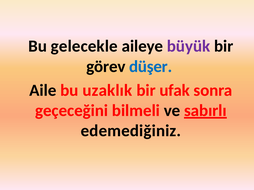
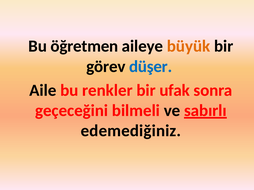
gelecekle: gelecekle -> öğretmen (84, 46)
büyük colour: purple -> orange (189, 46)
uzaklık: uzaklık -> renkler (107, 90)
